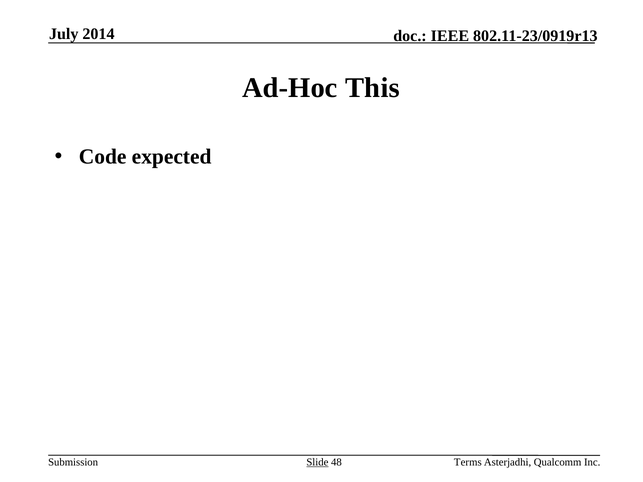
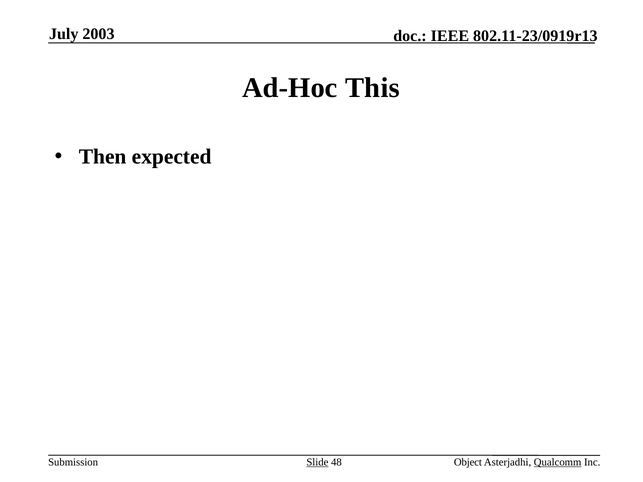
2014: 2014 -> 2003 (98, 34)
Code: Code -> Then (103, 157)
Terms: Terms -> Object (468, 463)
Qualcomm underline: none -> present (558, 463)
